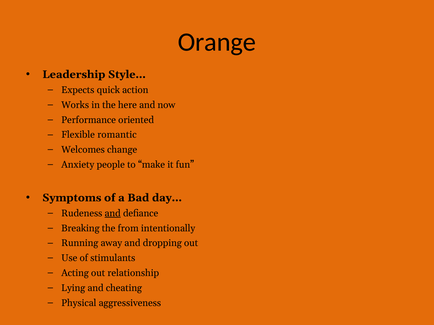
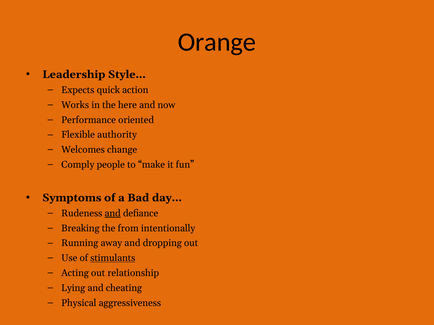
romantic: romantic -> authority (117, 135)
Anxiety: Anxiety -> Comply (78, 165)
stimulants underline: none -> present (113, 258)
